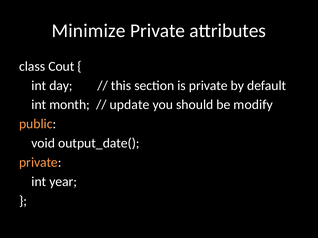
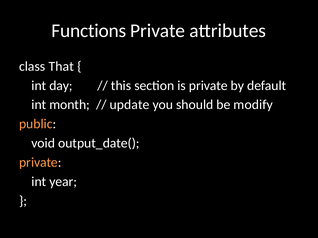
Minimize: Minimize -> Functions (89, 31)
Cout: Cout -> That (61, 66)
